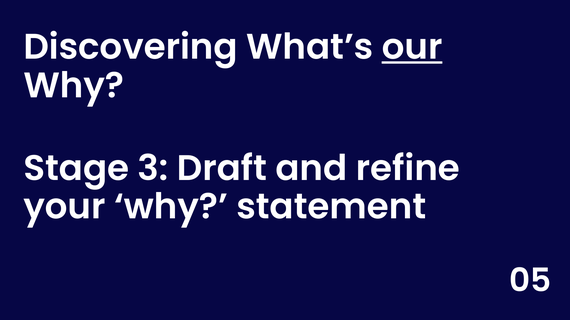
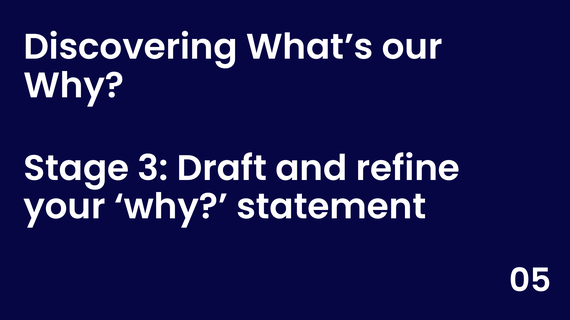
our underline: present -> none (412, 47)
